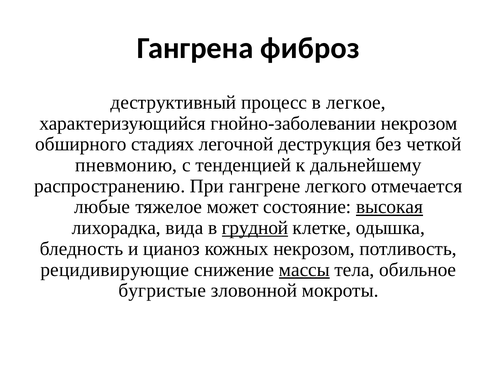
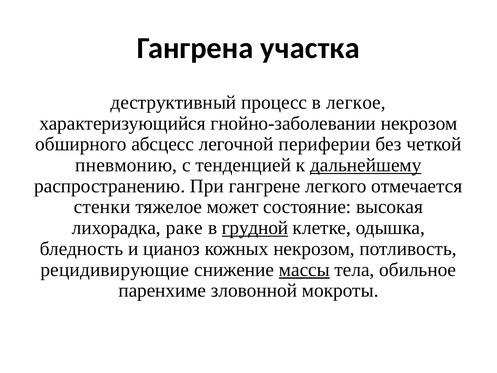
фиброз: фиброз -> участка (310, 48)
стадиях: стадиях -> абсцесс (163, 144)
деструкция: деструкция -> периферии (324, 144)
дальнейшему underline: none -> present (366, 165)
любые: любые -> стенки (102, 207)
высокая underline: present -> none (389, 207)
вида: вида -> раке (184, 228)
бугристые: бугристые -> паренхиме (162, 290)
